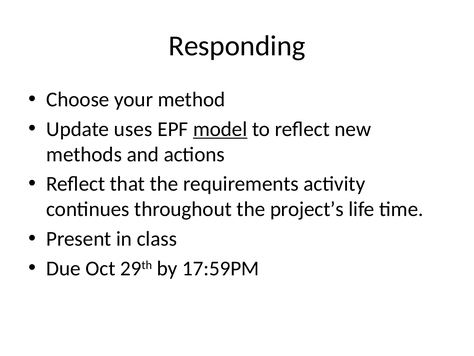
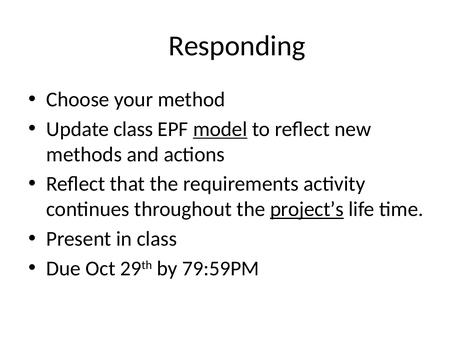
Update uses: uses -> class (133, 129)
project’s underline: none -> present (307, 209)
17:59PM: 17:59PM -> 79:59PM (221, 268)
